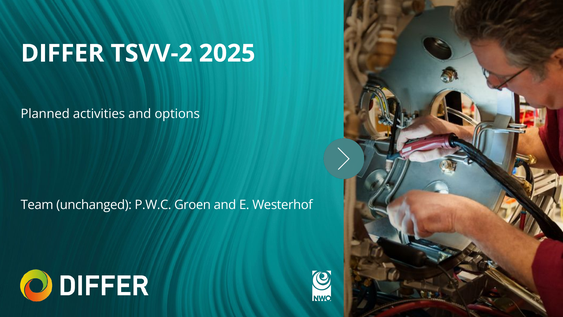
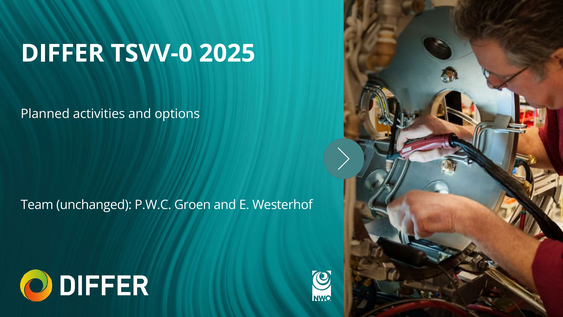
TSVV-2: TSVV-2 -> TSVV-0 (152, 53)
